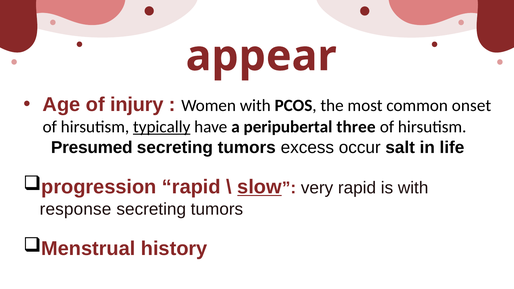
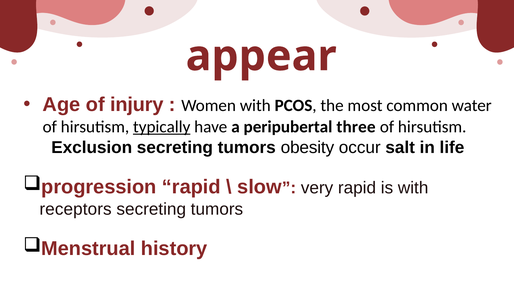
onset: onset -> water (472, 106)
Presumed: Presumed -> Exclusion (92, 147)
excess: excess -> obesity (307, 147)
slow underline: present -> none (259, 187)
response: response -> receptors (76, 209)
